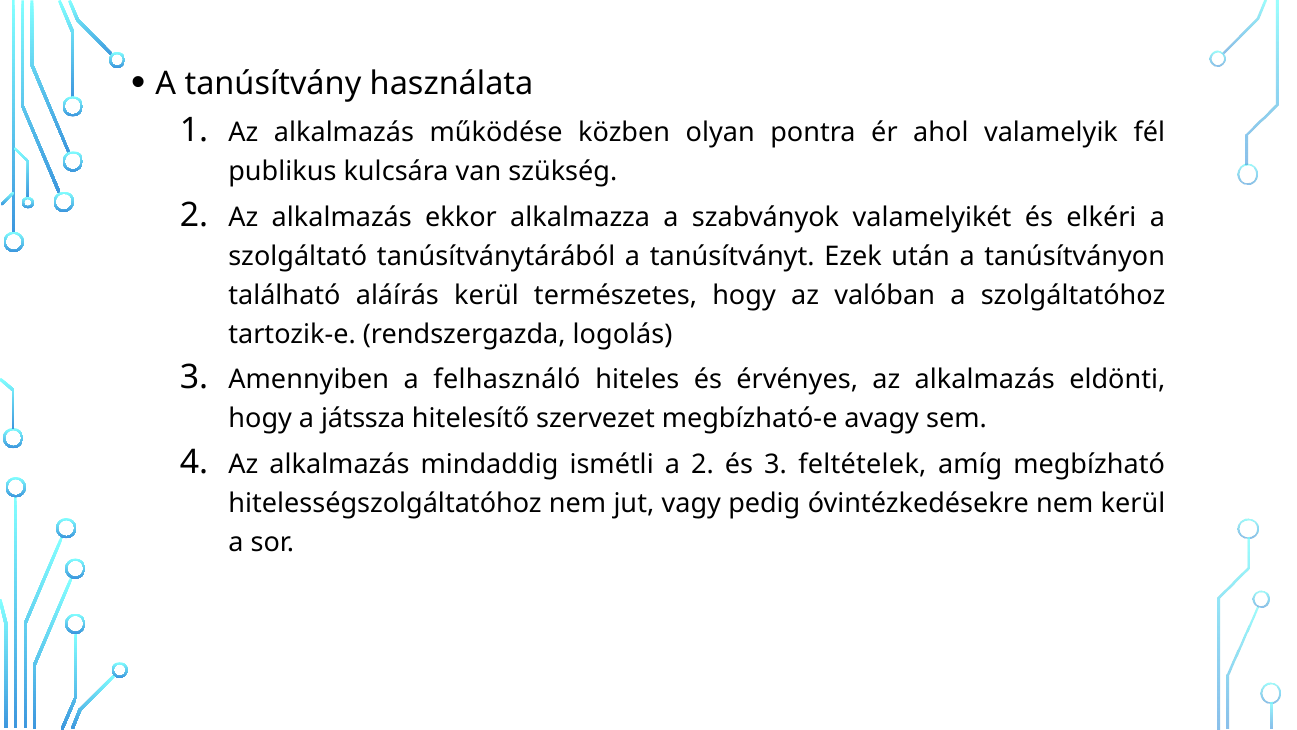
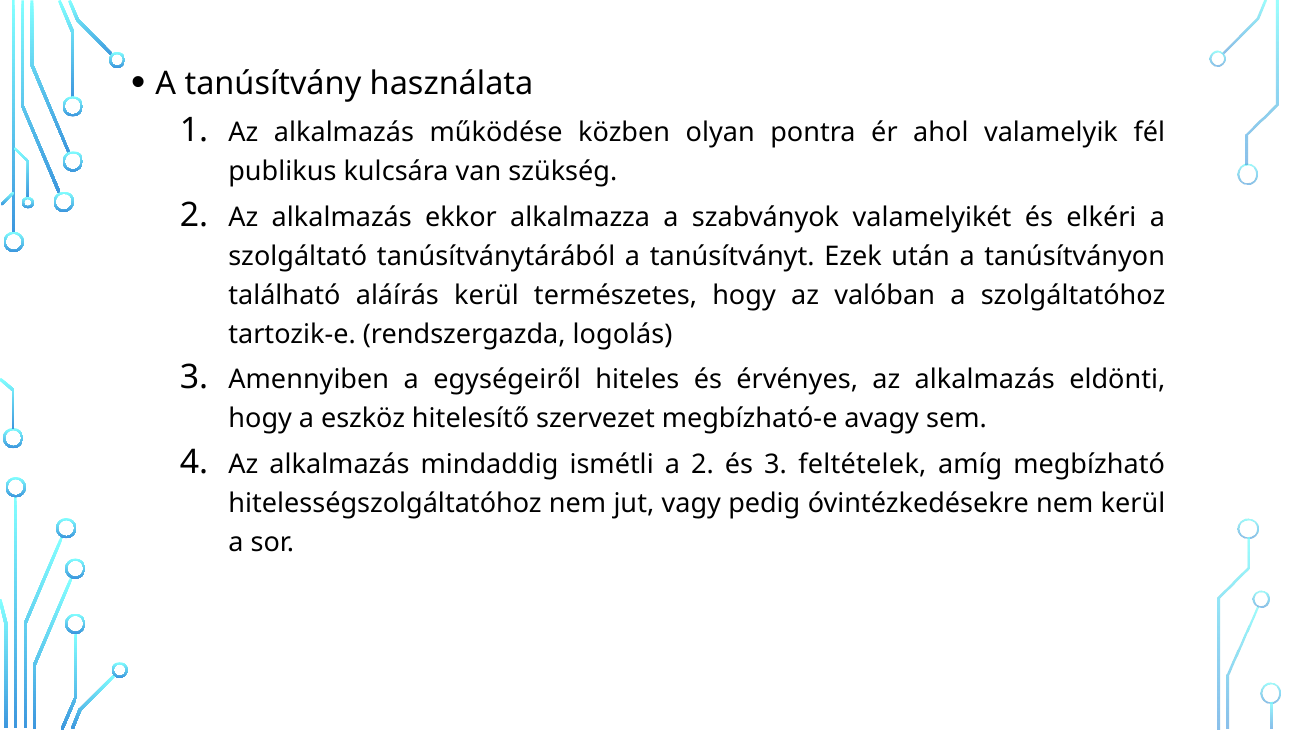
felhasználó: felhasználó -> egységeiről (507, 380)
játssza: játssza -> eszköz (363, 419)
